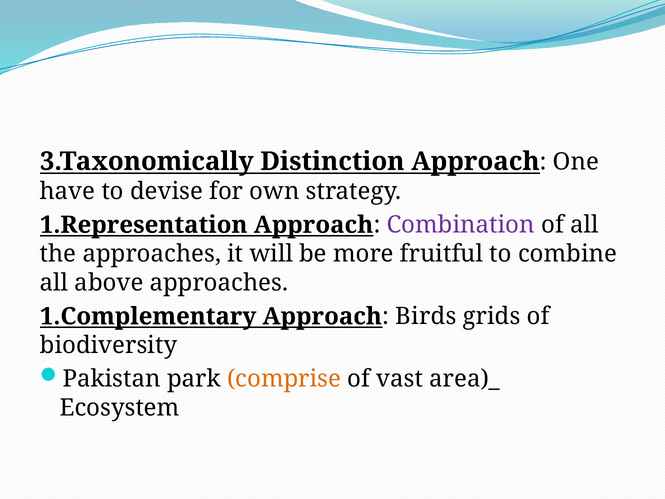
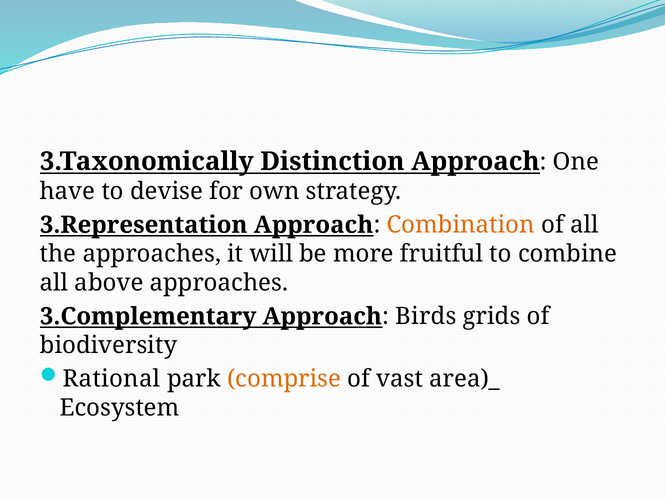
1.Representation: 1.Representation -> 3.Representation (144, 225)
Combination colour: purple -> orange (461, 225)
1.Complementary: 1.Complementary -> 3.Complementary (148, 316)
Pakistan: Pakistan -> Rational (112, 379)
